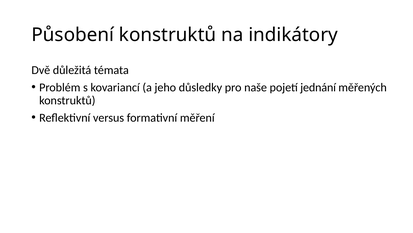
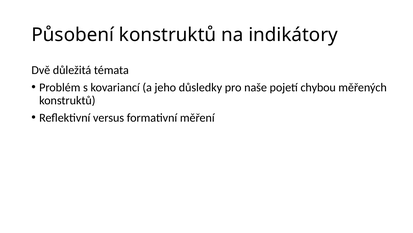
jednání: jednání -> chybou (318, 87)
